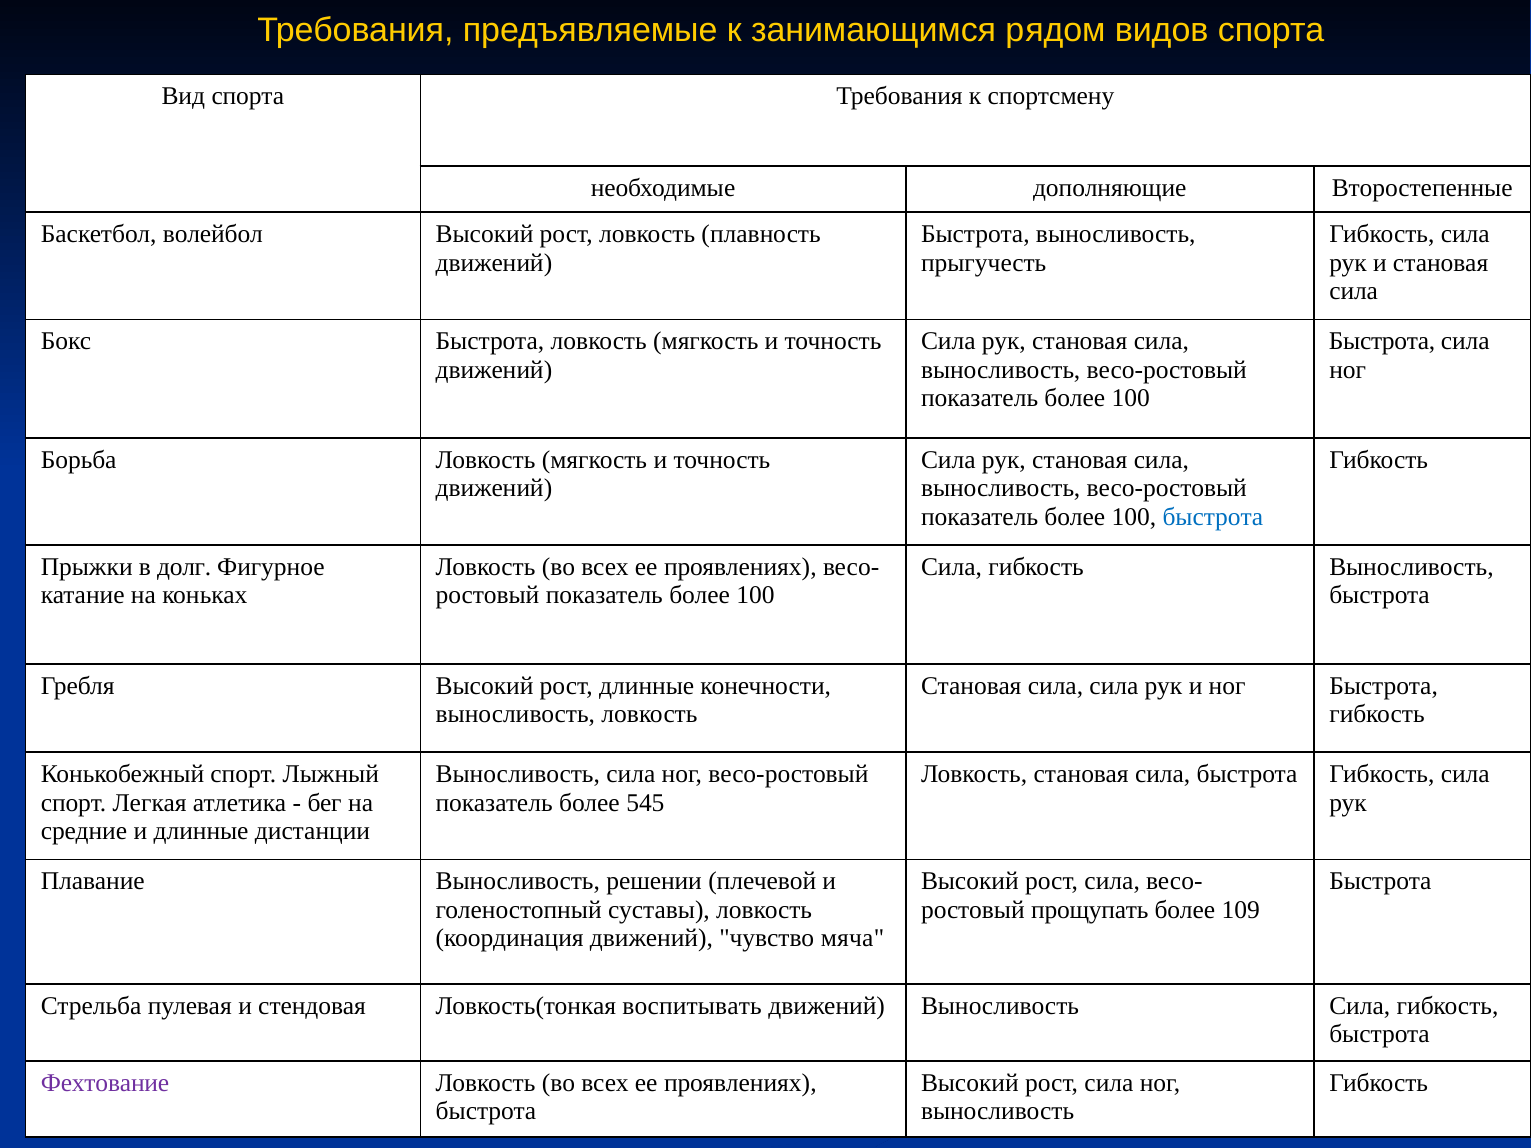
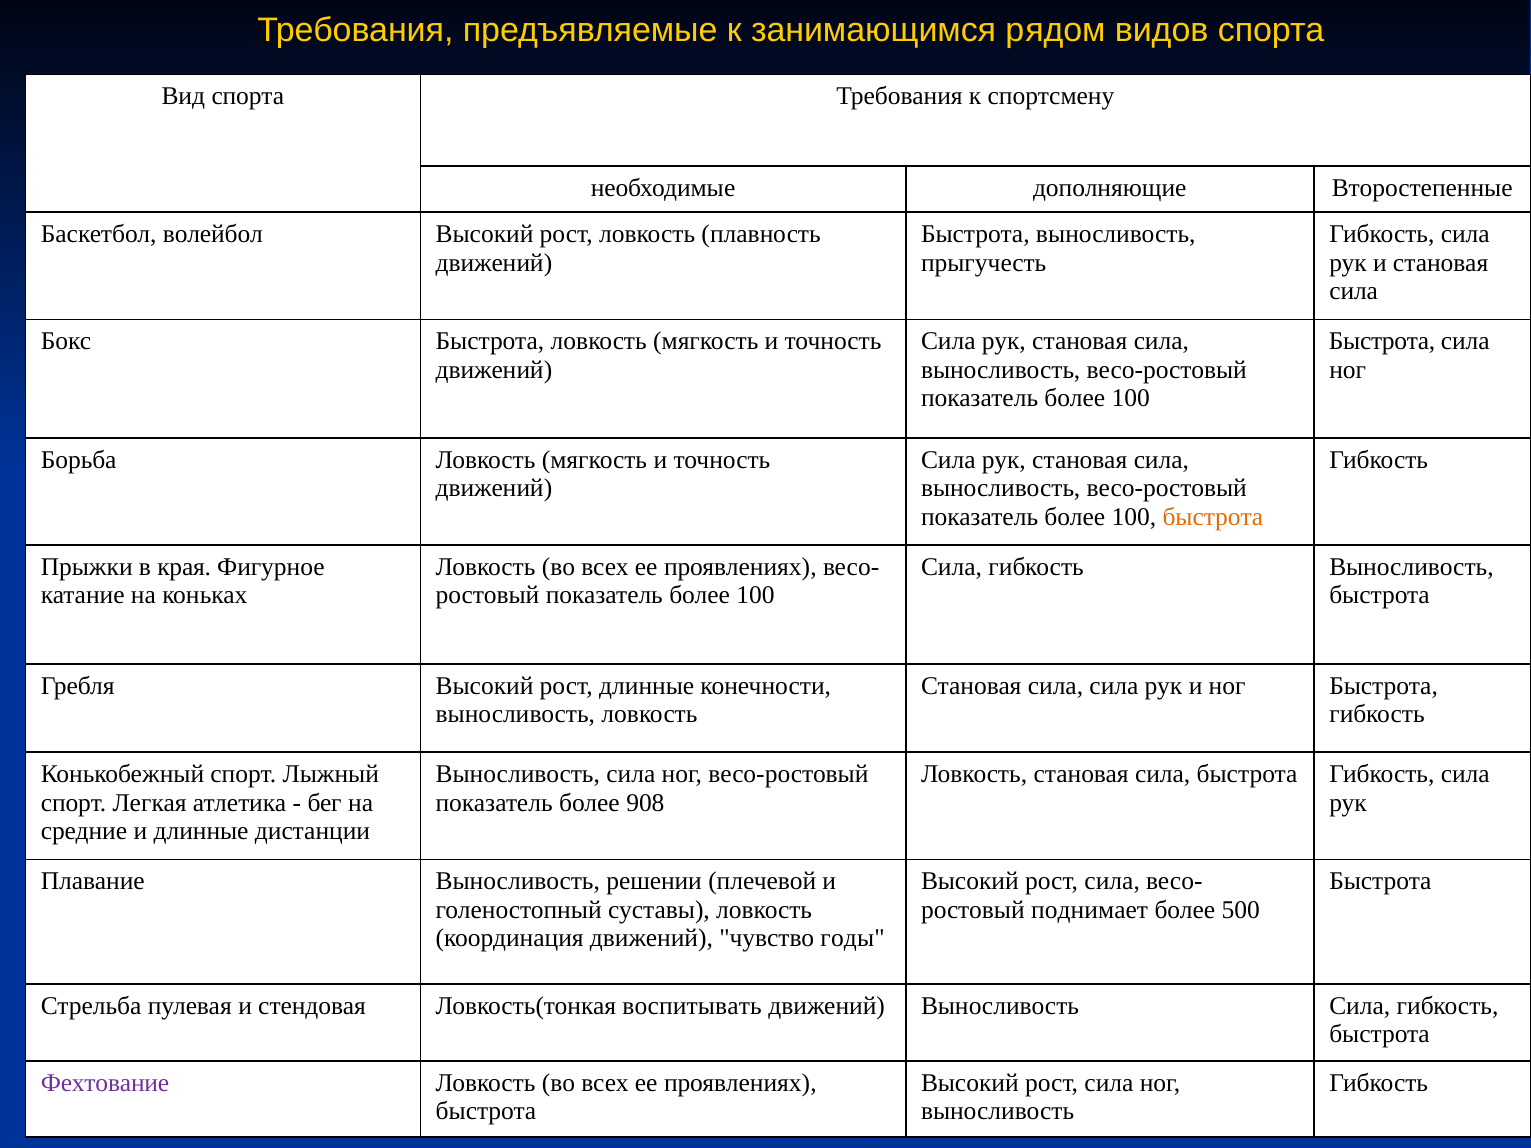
быстрота colour: blue -> orange (1213, 517)
долг: долг -> края (184, 567)
545: 545 -> 908 (645, 803)
прощупать: прощупать -> поднимает (1090, 910)
109: 109 -> 500 (1241, 910)
мяча: мяча -> годы (853, 938)
